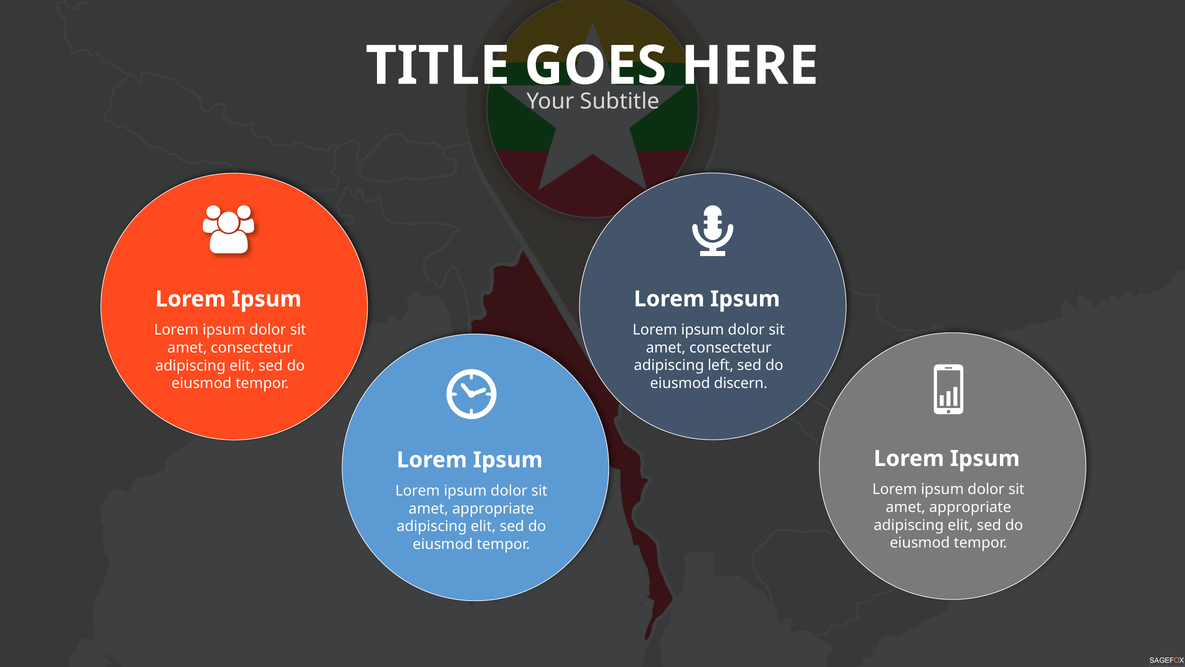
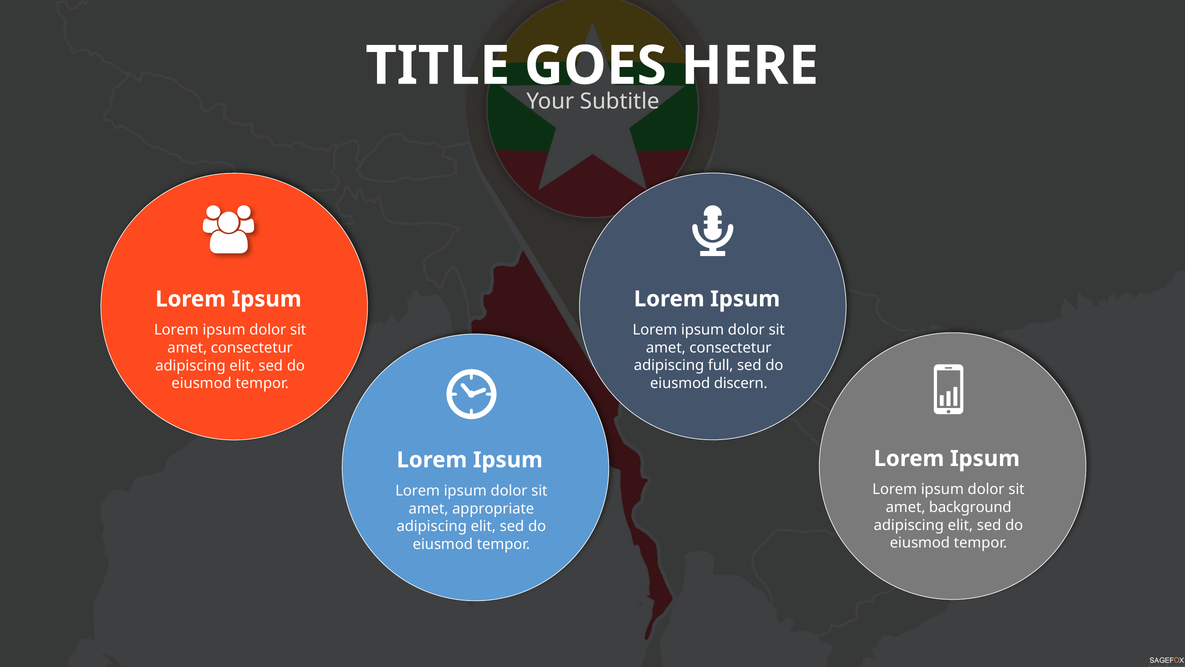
left: left -> full (721, 365)
appropriate: appropriate -> background (970, 507)
